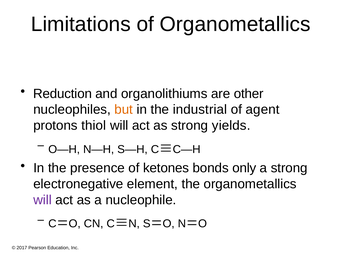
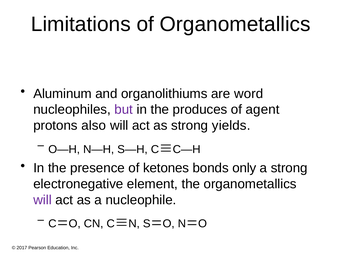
Reduction: Reduction -> Aluminum (63, 94)
other: other -> word (249, 94)
but colour: orange -> purple (124, 110)
industrial: industrial -> produces (200, 110)
thiol: thiol -> also (94, 126)
